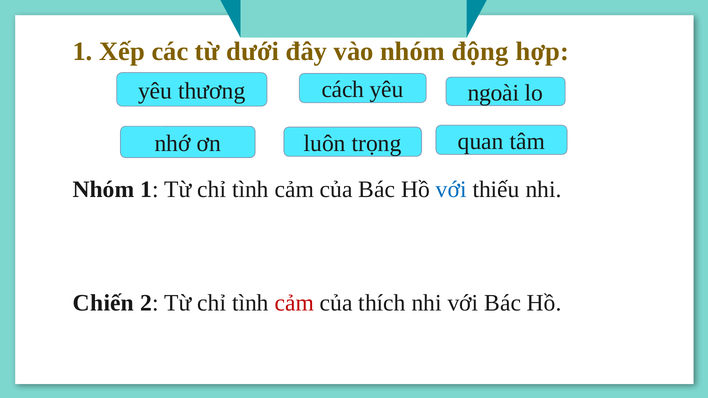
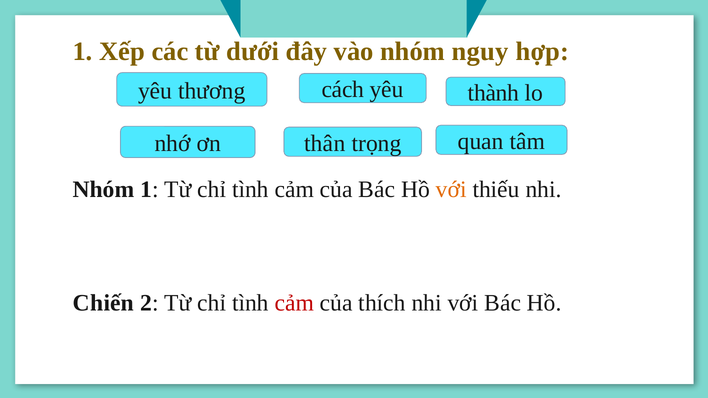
động: động -> nguy (480, 51)
ngoài: ngoài -> thành (494, 93)
luôn: luôn -> thân (325, 143)
với colour: blue -> orange (451, 190)
